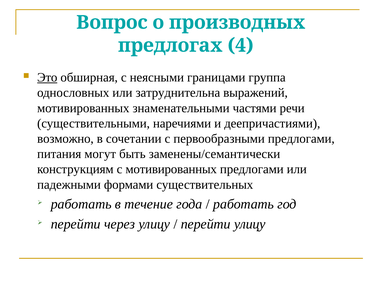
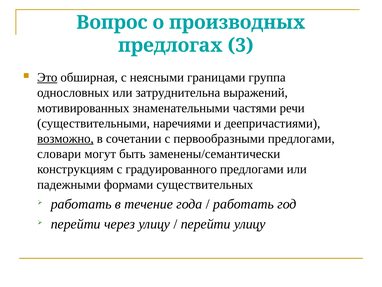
4: 4 -> 3 (241, 45)
возможно underline: none -> present (65, 138)
питания: питания -> словари (59, 154)
с мотивированных: мотивированных -> градуированного (171, 169)
